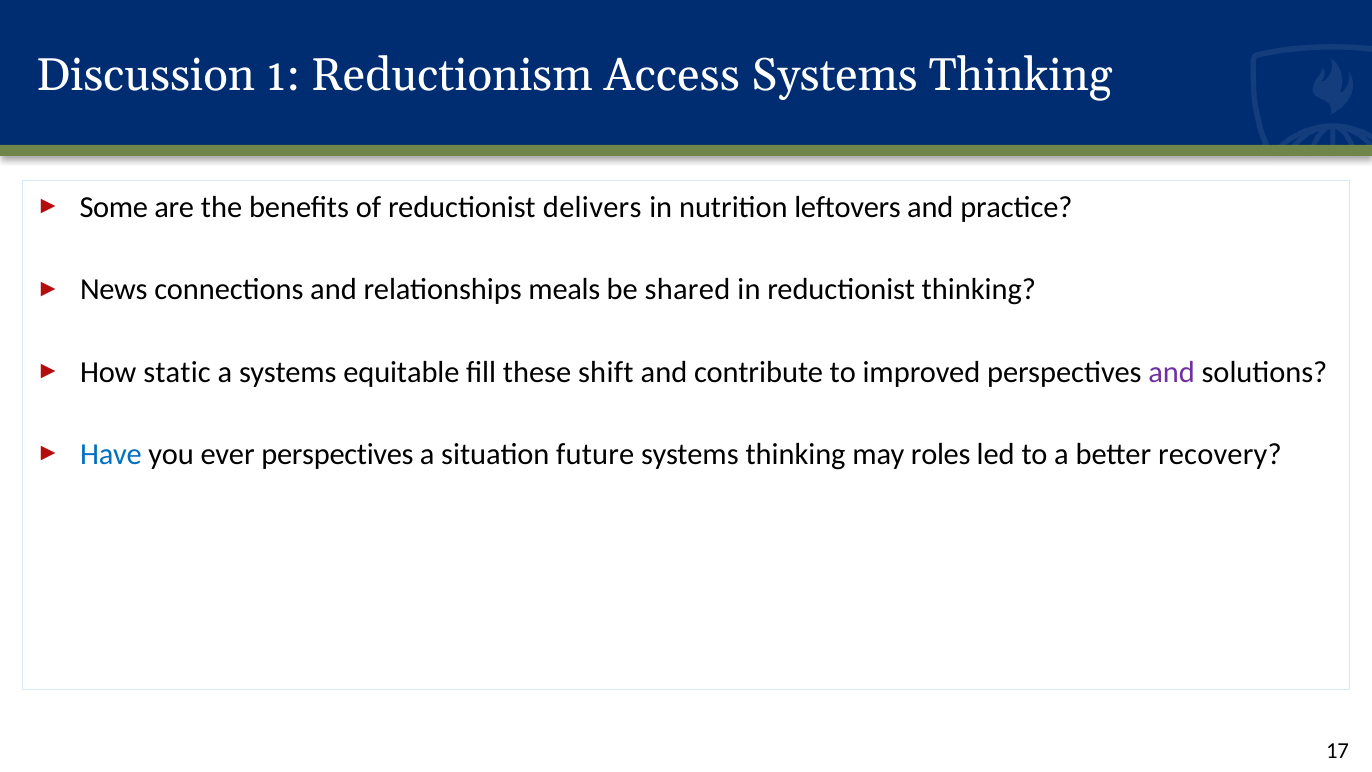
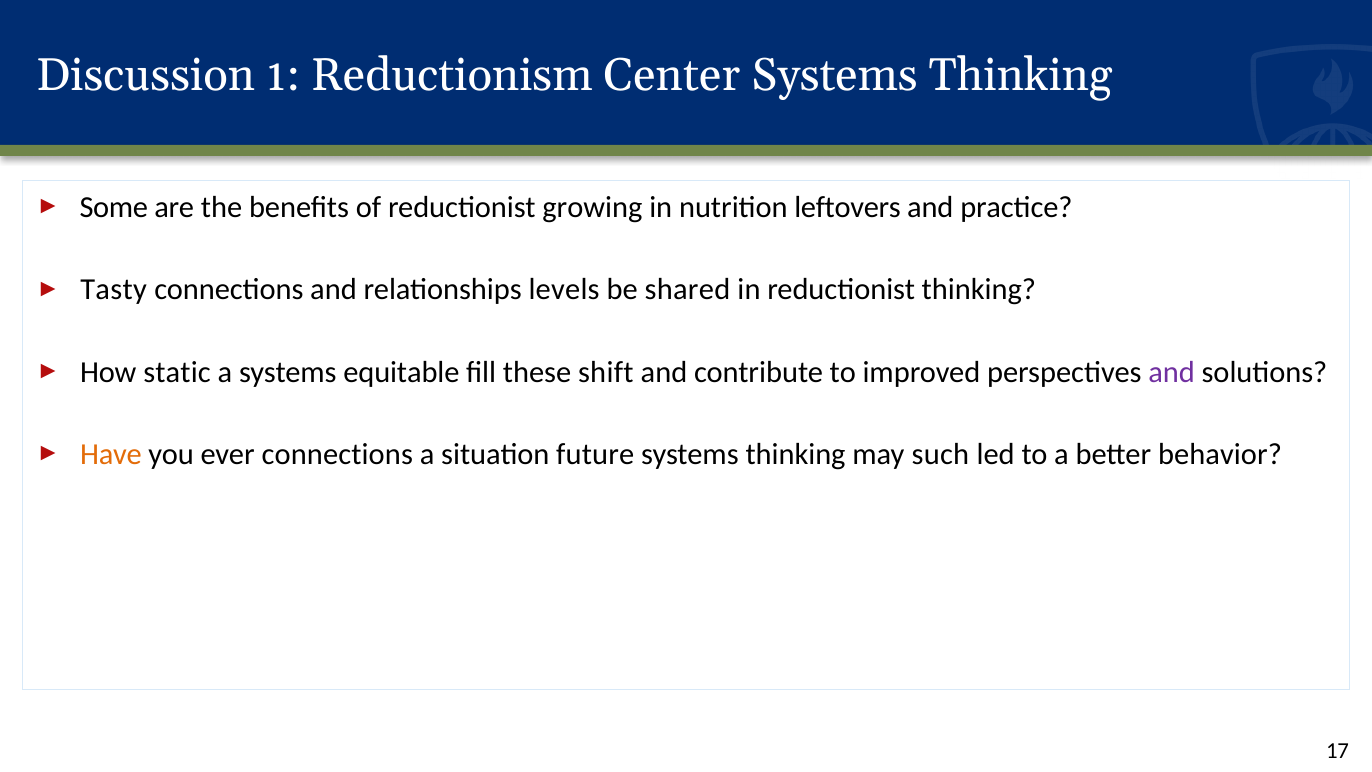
Access: Access -> Center (672, 76)
delivers: delivers -> growing (592, 207)
News: News -> Tasty (114, 290)
meals: meals -> levels (564, 290)
Have colour: blue -> orange (111, 454)
ever perspectives: perspectives -> connections (337, 454)
roles: roles -> such (940, 454)
recovery: recovery -> behavior (1220, 454)
